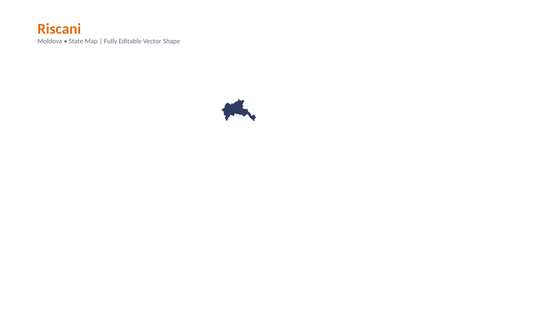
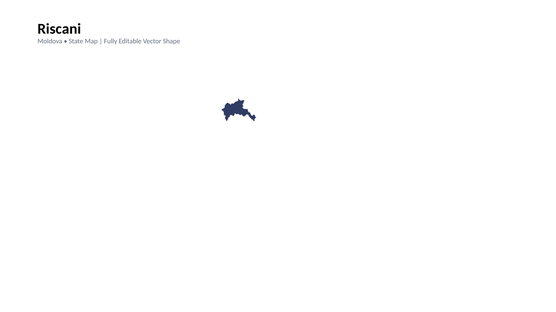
Riscani colour: orange -> black (59, 29)
